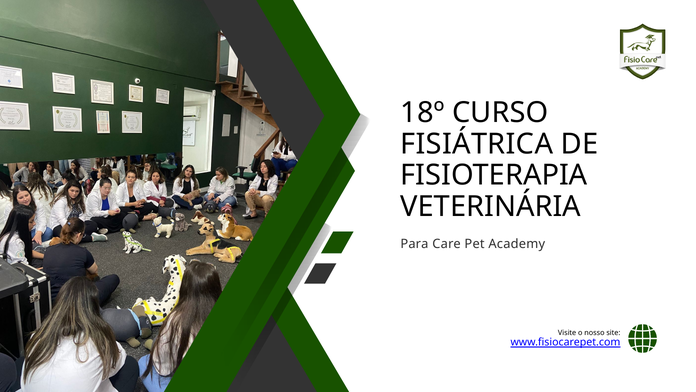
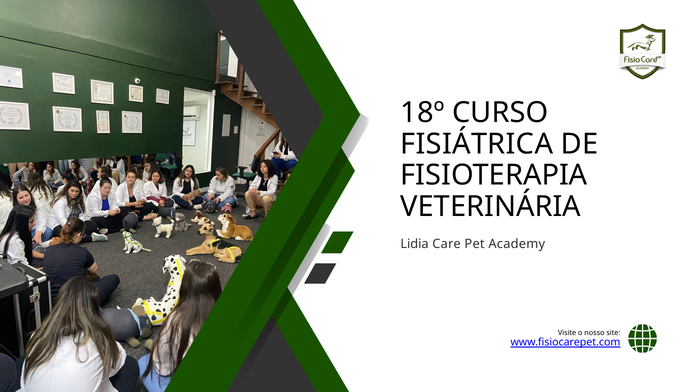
Para: Para -> Lidia (415, 243)
